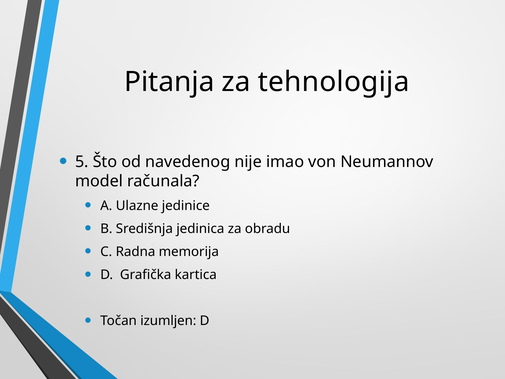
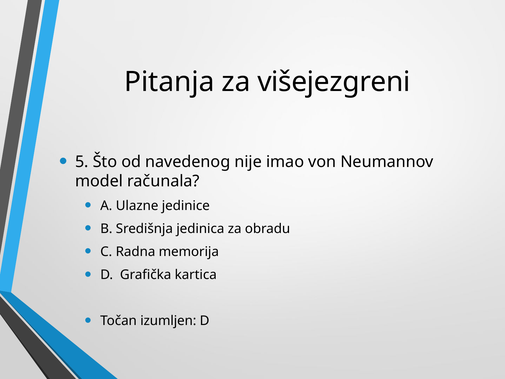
tehnologija: tehnologija -> višejezgreni (334, 82)
